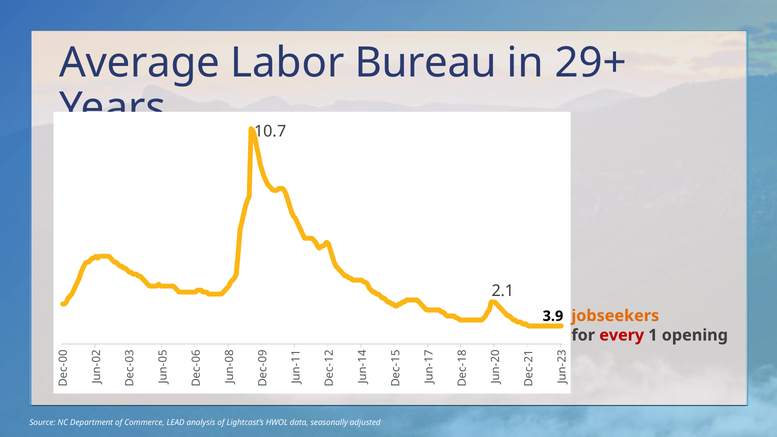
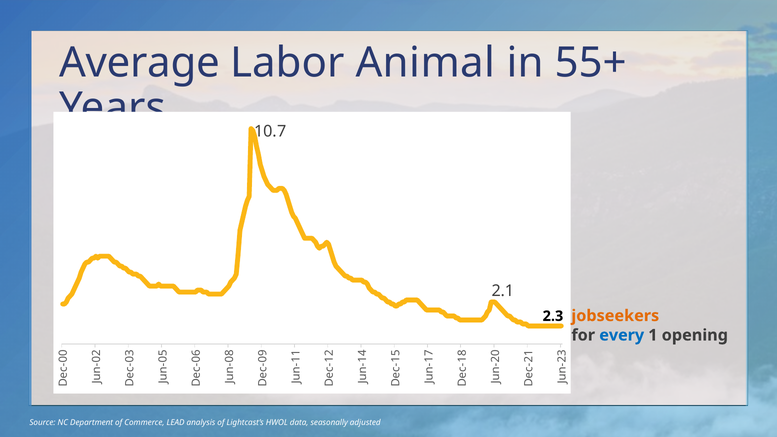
Bureau: Bureau -> Animal (425, 63)
29+: 29+ -> 55+ (591, 63)
3.9: 3.9 -> 2.3 (553, 316)
every colour: red -> blue (622, 335)
